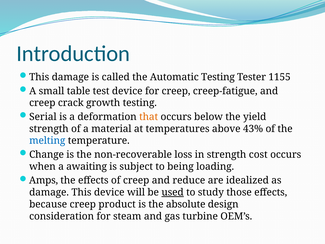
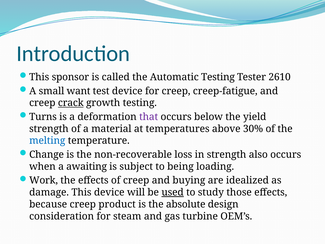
This damage: damage -> sponsor (70, 77)
1155: 1155 -> 2610 (280, 77)
table: table -> want (79, 91)
crack underline: none -> present (71, 103)
Serial: Serial -> Turns (43, 117)
that colour: orange -> purple (149, 117)
43%: 43% -> 30% (253, 129)
cost: cost -> also (258, 154)
Amps: Amps -> Work (44, 180)
reduce: reduce -> buying (189, 180)
